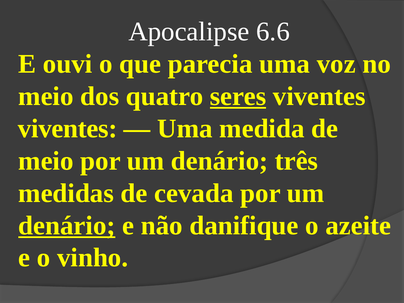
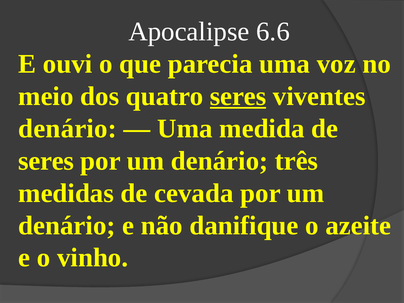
viventes: viventes -> denário (68, 128)
meio: meio -> seres (46, 161)
denário underline: present -> none (67, 225)
